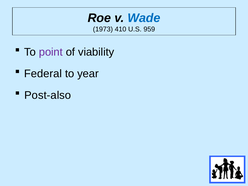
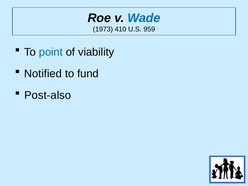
point colour: purple -> blue (51, 52)
Federal: Federal -> Notified (43, 74)
year: year -> fund (88, 74)
